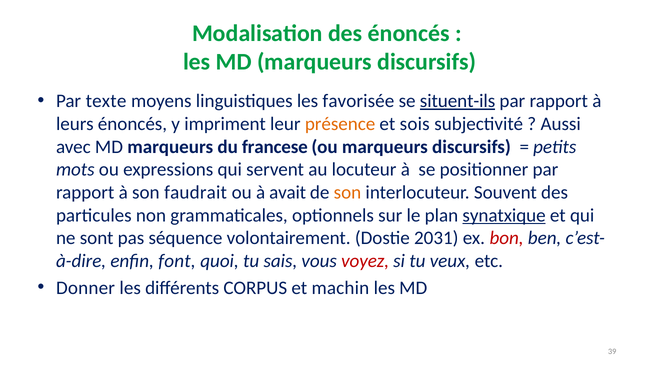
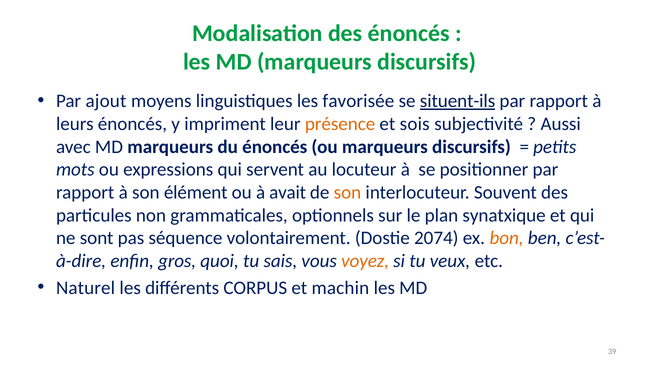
texte: texte -> ajout (106, 101)
du francese: francese -> énoncés (275, 147)
faudrait: faudrait -> élément (196, 192)
synatxique underline: present -> none (504, 215)
2031: 2031 -> 2074 (436, 238)
bon colour: red -> orange (507, 238)
font: font -> gros (177, 261)
voyez colour: red -> orange (365, 261)
Donner: Donner -> Naturel (86, 288)
